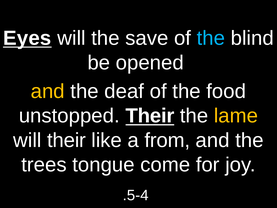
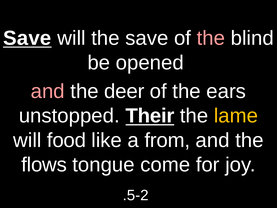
Eyes: Eyes -> Save (27, 38)
the colour: light blue -> pink (211, 38)
and colour: yellow -> pink (48, 91)
deaf: deaf -> deer (124, 91)
food: food -> ears (226, 91)
will their: their -> food (67, 140)
trees: trees -> flows (44, 165)
.5-4: .5-4 -> .5-2 (136, 195)
